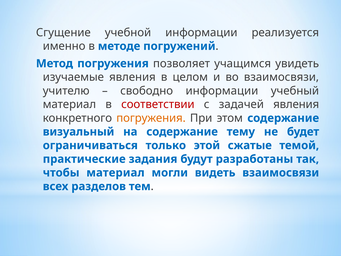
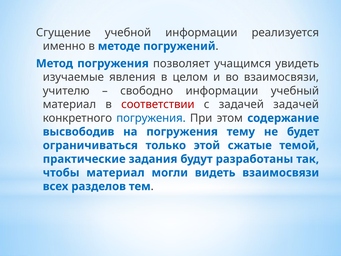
задачей явления: явления -> задачей (296, 104)
погружения colour: orange -> blue (151, 118)
визуальный: визуальный -> высвободив (79, 132)
на содержание: содержание -> погружения (182, 132)
